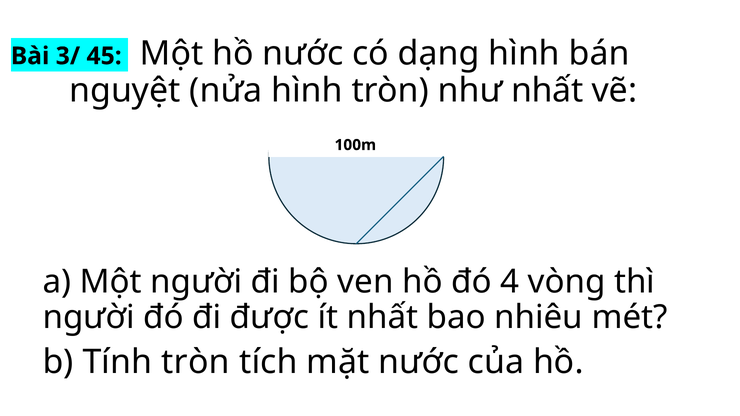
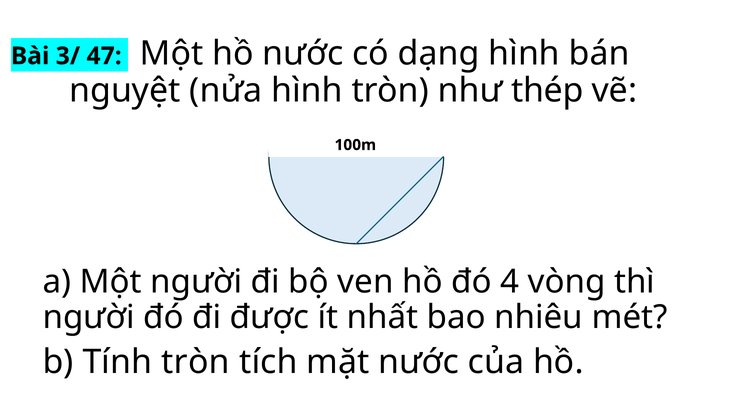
45: 45 -> 47 (104, 56)
như nhất: nhất -> thép (547, 90)
